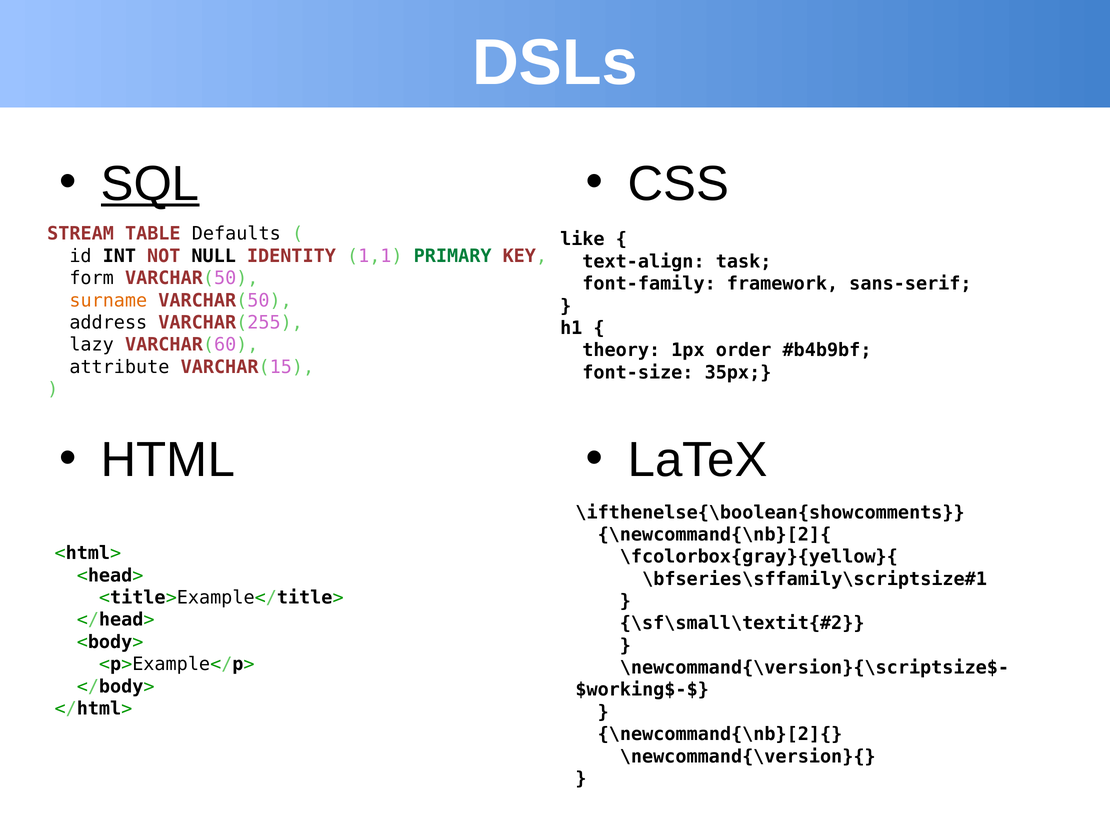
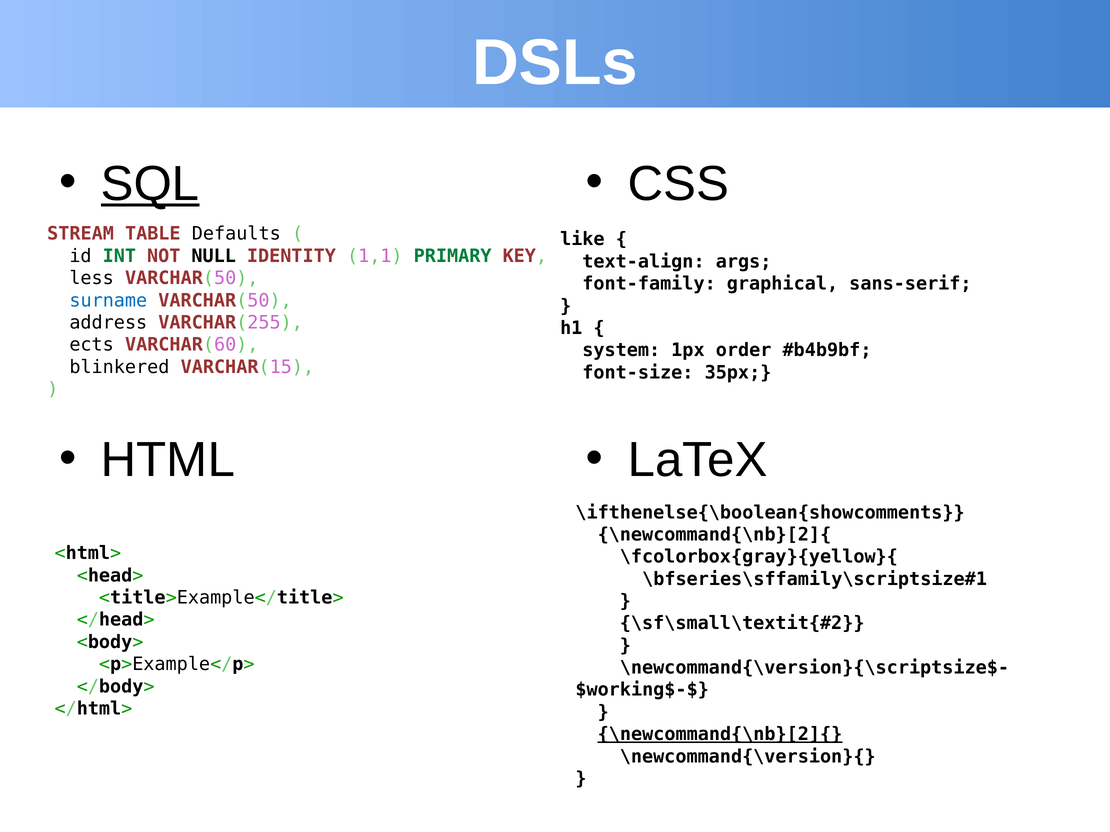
INT colour: black -> green (119, 256)
task: task -> args (744, 262)
form: form -> less (92, 278)
framework: framework -> graphical (782, 284)
surname colour: orange -> blue (108, 301)
lazy: lazy -> ects (92, 345)
theory: theory -> system (621, 350)
attribute: attribute -> blinkered (119, 367)
\newcommand{\nb}[2]{ underline: none -> present (720, 735)
